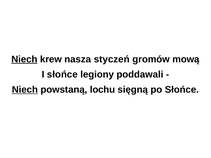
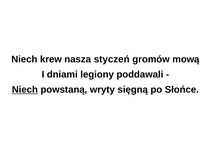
Niech underline: present -> none (24, 59)
I słońce: słońce -> dniami (62, 75)
lochu: lochu -> wryty (102, 90)
